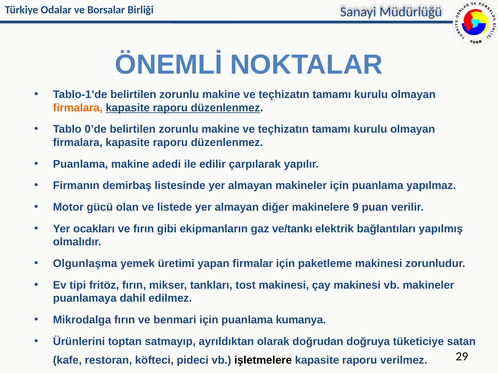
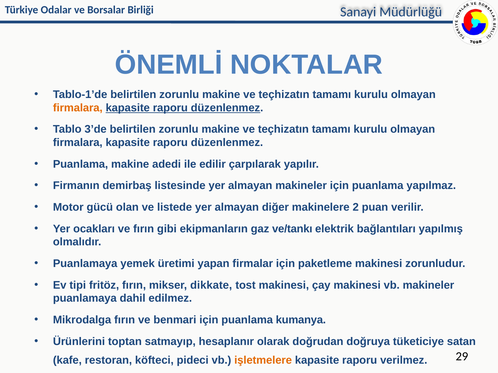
0’de: 0’de -> 3’de (96, 129)
9: 9 -> 2 (356, 207)
Olgunlaşma: Olgunlaşma -> Puanlamaya (85, 264)
tankları: tankları -> dikkate (211, 285)
ayrıldıktan: ayrıldıktan -> hesaplanır (226, 342)
işletmelere colour: black -> orange (263, 361)
